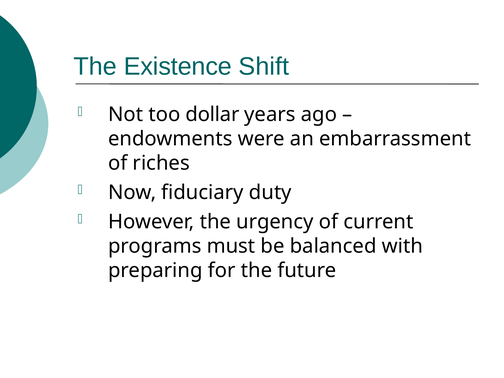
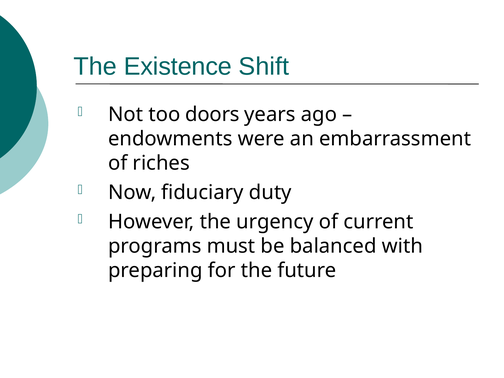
dollar: dollar -> doors (212, 114)
